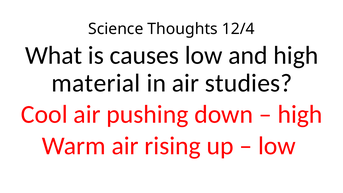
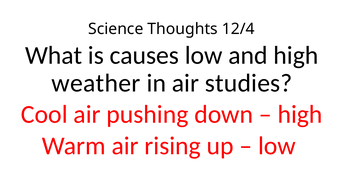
material: material -> weather (96, 83)
